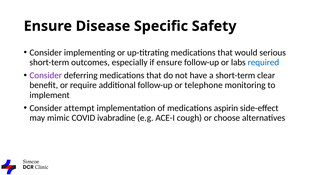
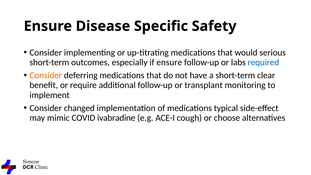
Consider colour: purple -> orange (46, 75)
telephone: telephone -> transplant (204, 85)
attempt: attempt -> changed (79, 108)
aspirin: aspirin -> typical (226, 108)
